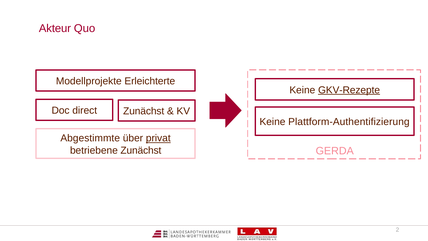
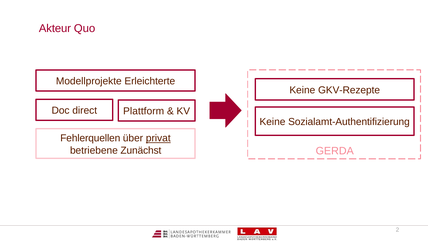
GKV-Rezepte underline: present -> none (349, 90)
direct Zunächst: Zunächst -> Plattform (144, 111)
Plattform-Authentifizierung: Plattform-Authentifizierung -> Sozialamt-Authentifizierung (349, 122)
Abgestimmte: Abgestimmte -> Fehlerquellen (90, 138)
